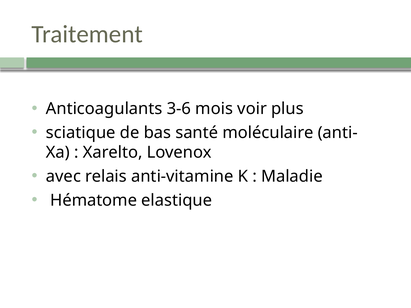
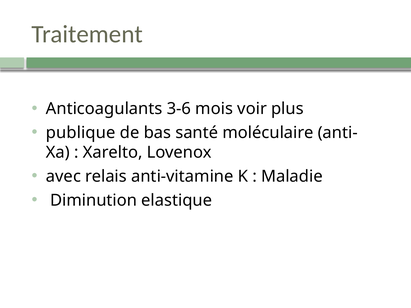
sciatique: sciatique -> publique (81, 133)
Hématome: Hématome -> Diminution (94, 200)
